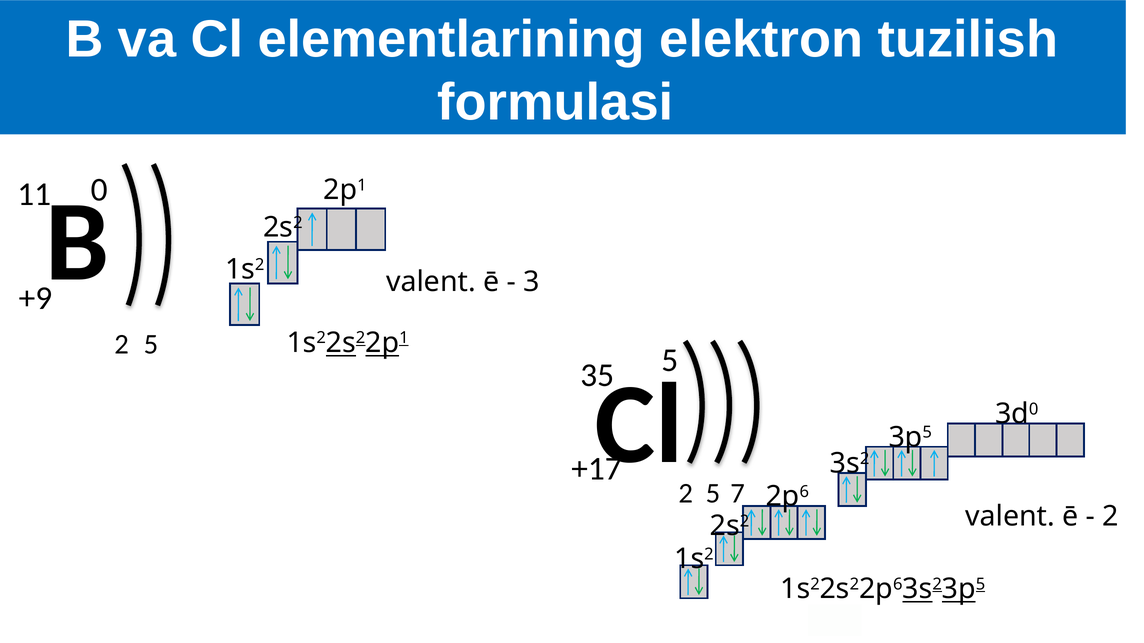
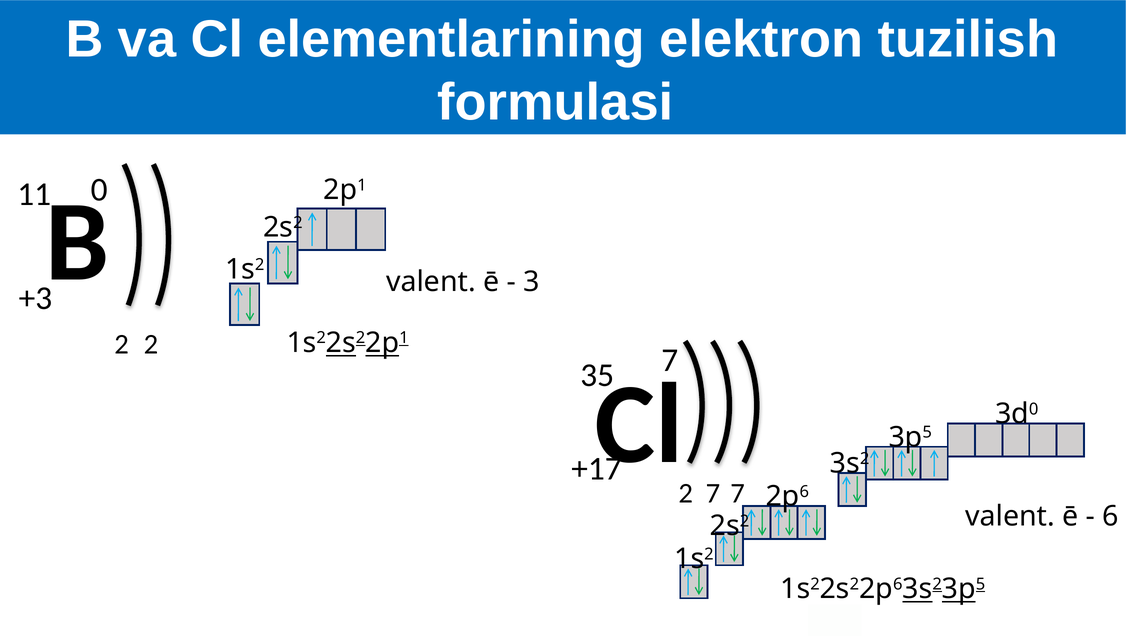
+9: +9 -> +3 (35, 299)
5: 5 -> 2 (151, 344)
35 5: 5 -> 7 (670, 360)
5: 5 -> 7 (713, 493)
2: 2 -> 6 (1111, 517)
